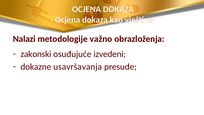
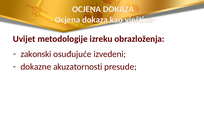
Nalazi: Nalazi -> Uvijet (24, 39)
važno: važno -> izreku (101, 39)
usavršavanja: usavršavanja -> akuzatornosti (78, 67)
